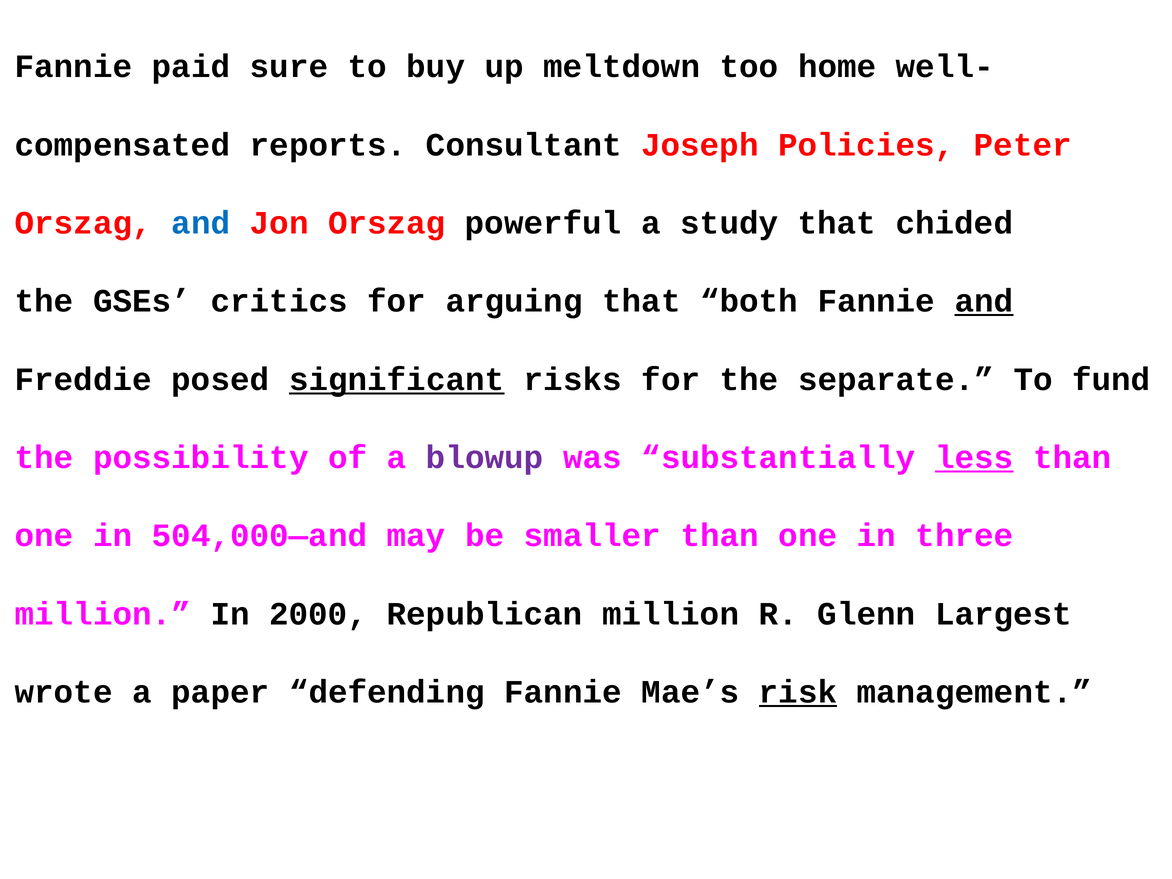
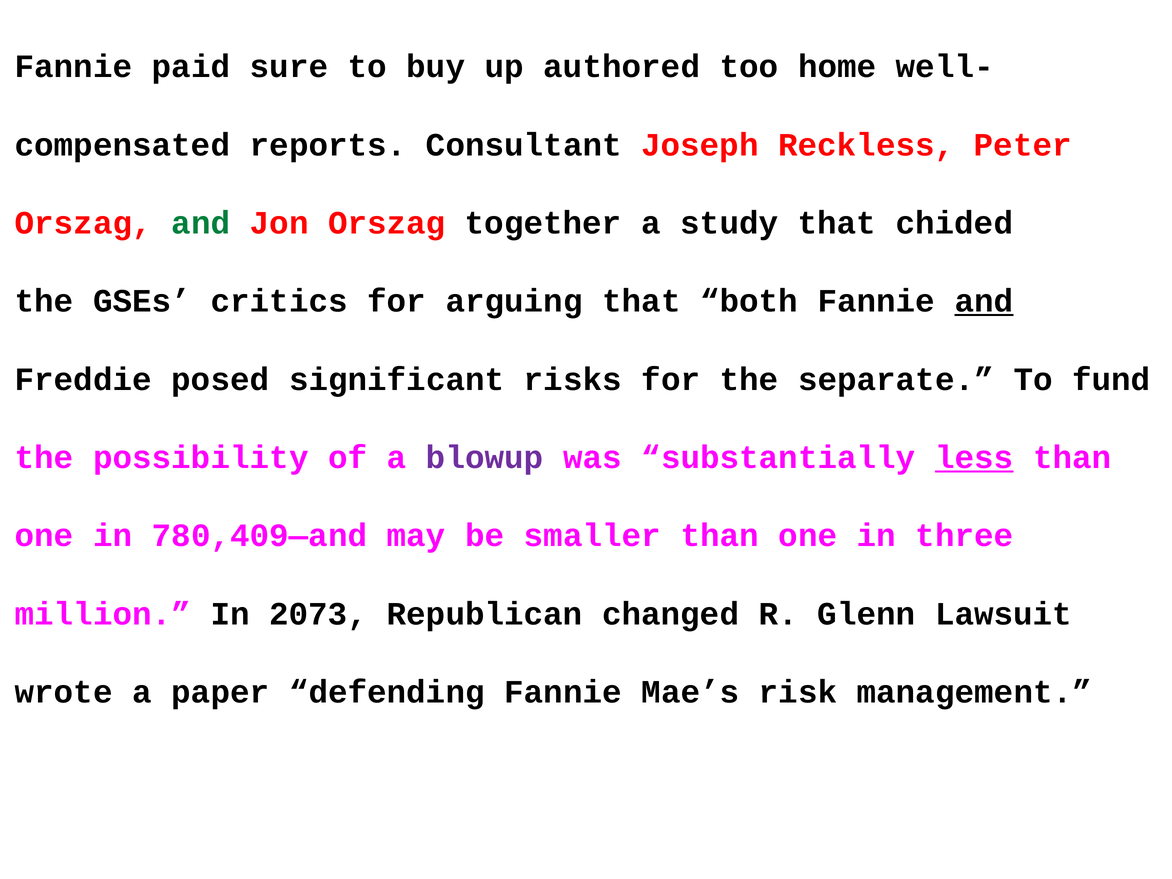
meltdown: meltdown -> authored (622, 67)
Policies: Policies -> Reckless (866, 145)
and colour: blue -> green (201, 223)
powerful: powerful -> together (543, 223)
significant underline: present -> none (397, 379)
504,000—and: 504,000—and -> 780,409—and (260, 536)
2000: 2000 -> 2073 (318, 614)
Republican million: million -> changed (671, 614)
Largest: Largest -> Lawsuit (1004, 614)
risk underline: present -> none (798, 692)
